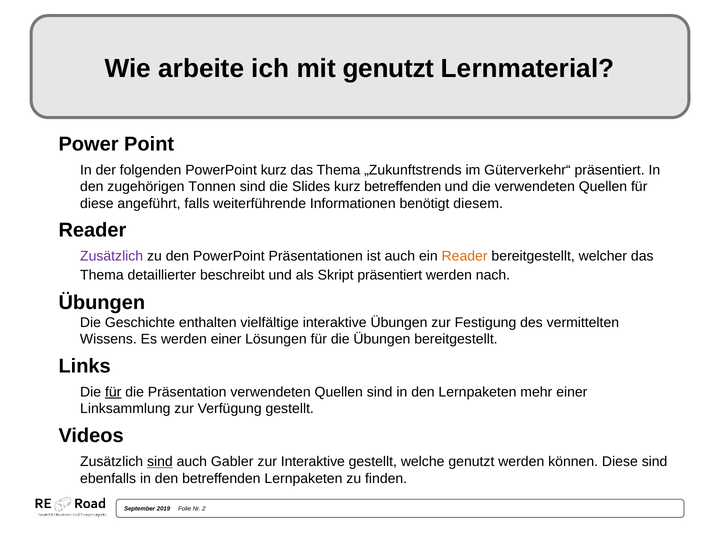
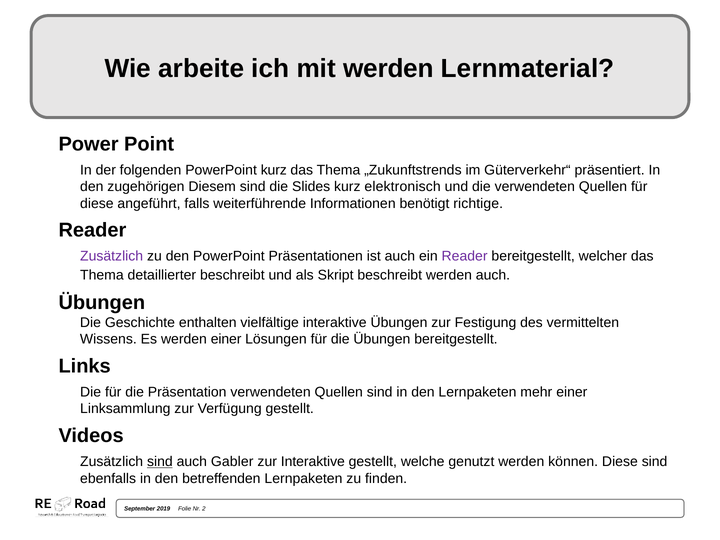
mit genutzt: genutzt -> werden (388, 68)
Tonnen: Tonnen -> Diesem (212, 187)
kurz betreffenden: betreffenden -> elektronisch (403, 187)
diesem: diesem -> richtige (478, 204)
Reader colour: orange -> purple (465, 256)
Skript präsentiert: präsentiert -> beschreibt (390, 275)
werden nach: nach -> auch (493, 275)
für underline: present -> none (113, 392)
